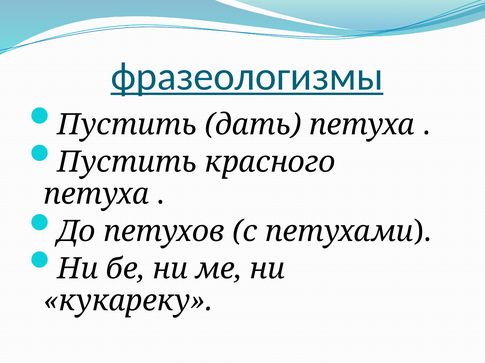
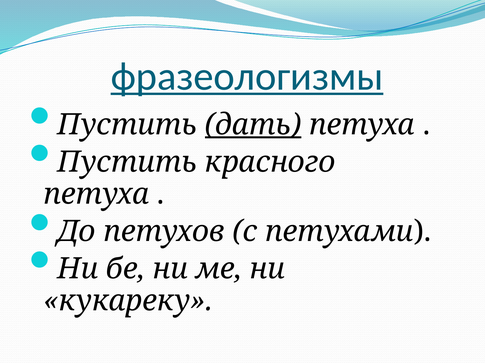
дать underline: none -> present (253, 125)
